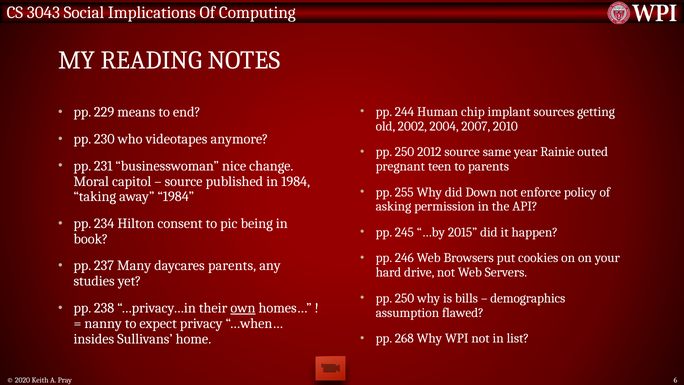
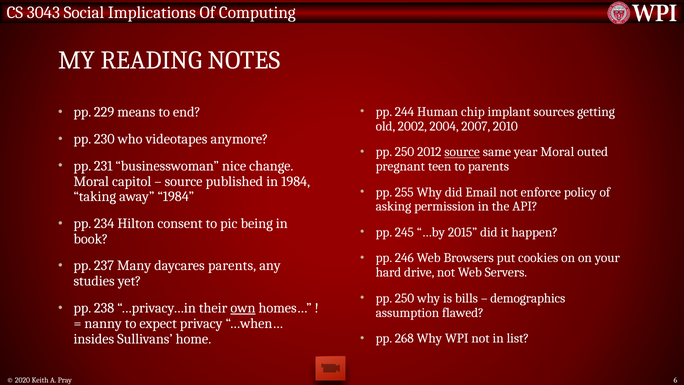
source underline: none -> present (462, 152)
year Rainie: Rainie -> Moral (557, 152)
Down: Down -> Email (481, 192)
